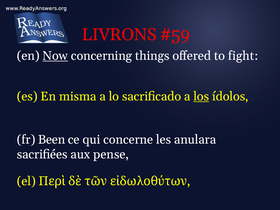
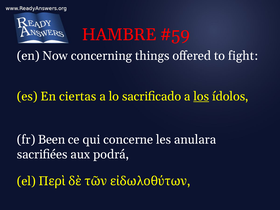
LIVRONS: LIVRONS -> HAMBRE (119, 35)
Now underline: present -> none (55, 56)
misma: misma -> ciertas (78, 96)
pense: pense -> podrá (111, 154)
